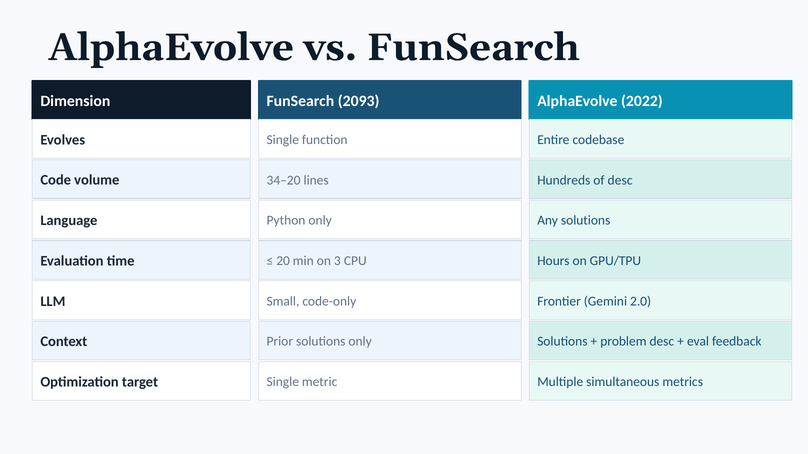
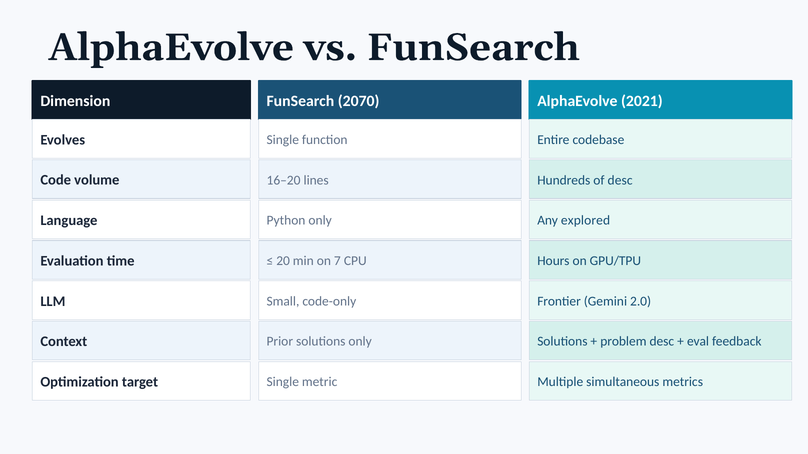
2093: 2093 -> 2070 (359, 101)
2022: 2022 -> 2021 (642, 101)
34–20: 34–20 -> 16–20 (284, 180)
Any solutions: solutions -> explored (586, 221)
3: 3 -> 7 (337, 261)
